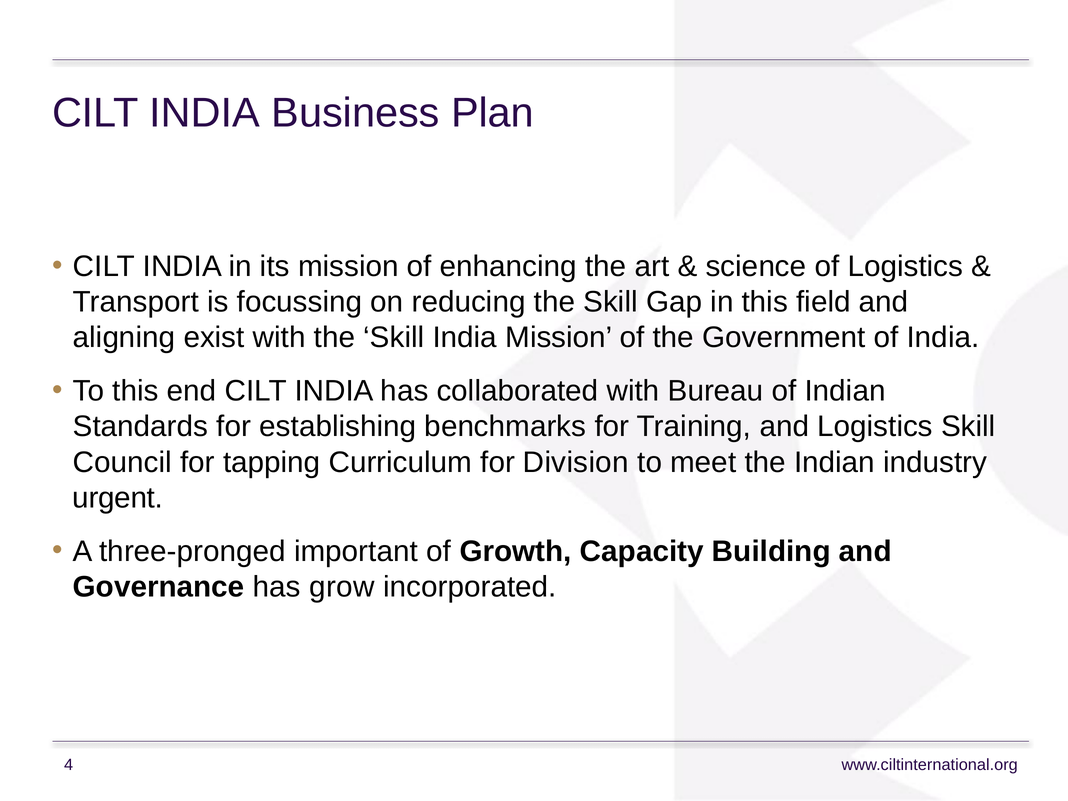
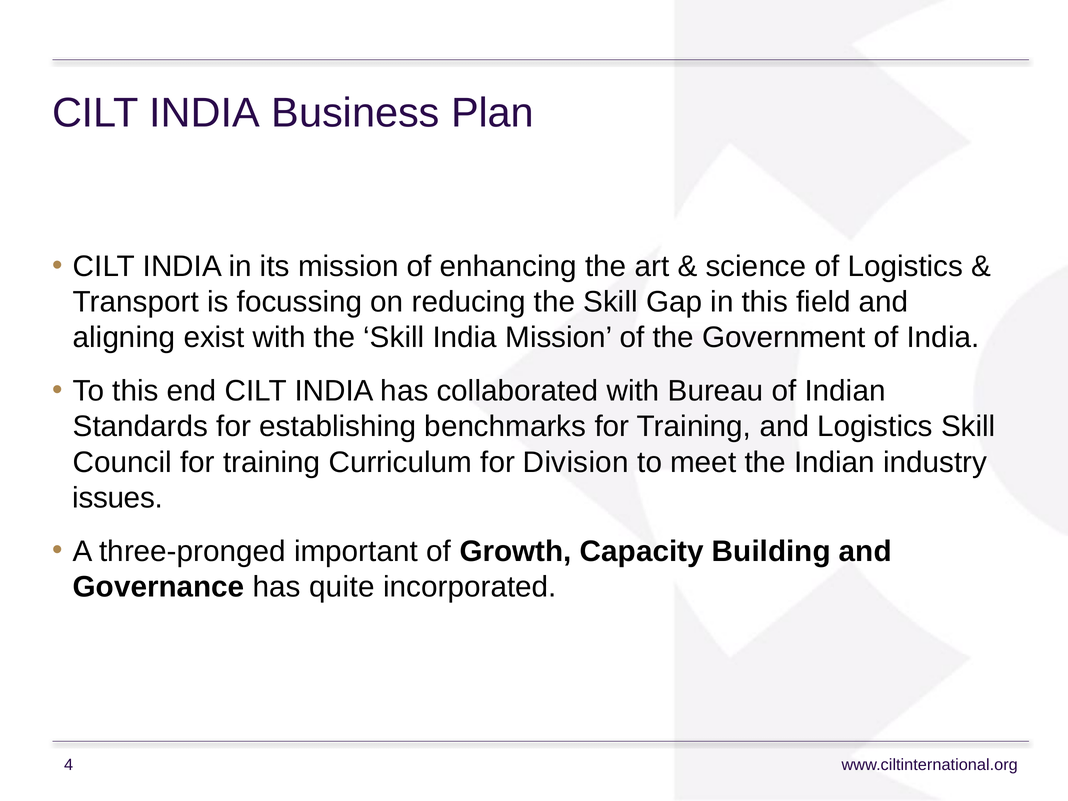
Council for tapping: tapping -> training (272, 462)
urgent: urgent -> issues (118, 498)
grow: grow -> quite (342, 587)
